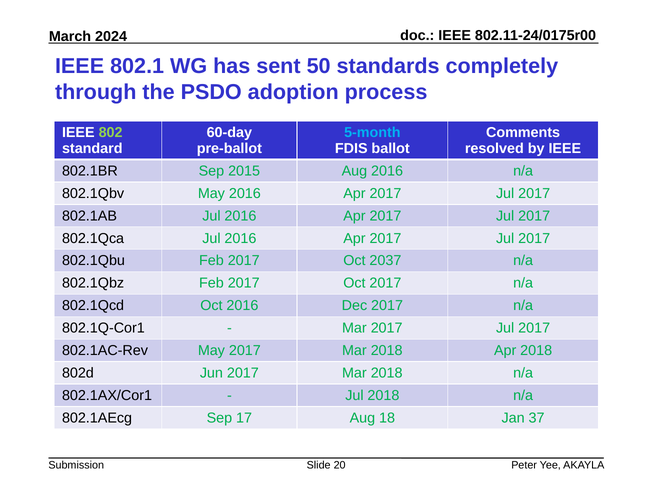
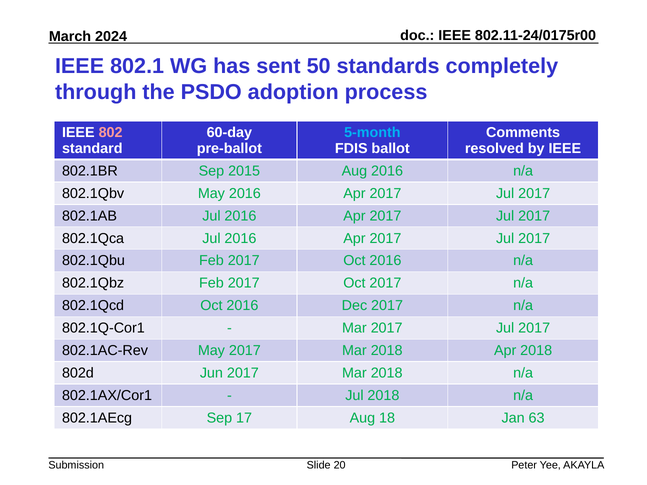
802 colour: light green -> pink (111, 133)
2017 Oct 2037: 2037 -> 2016 (385, 261)
37: 37 -> 63 (537, 418)
